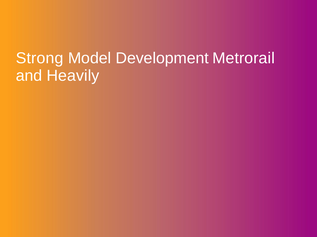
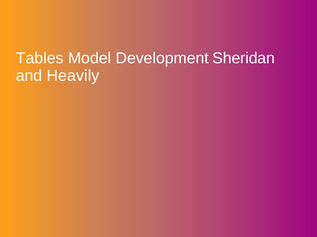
Strong: Strong -> Tables (40, 58)
Metrorail: Metrorail -> Sheridan (244, 58)
